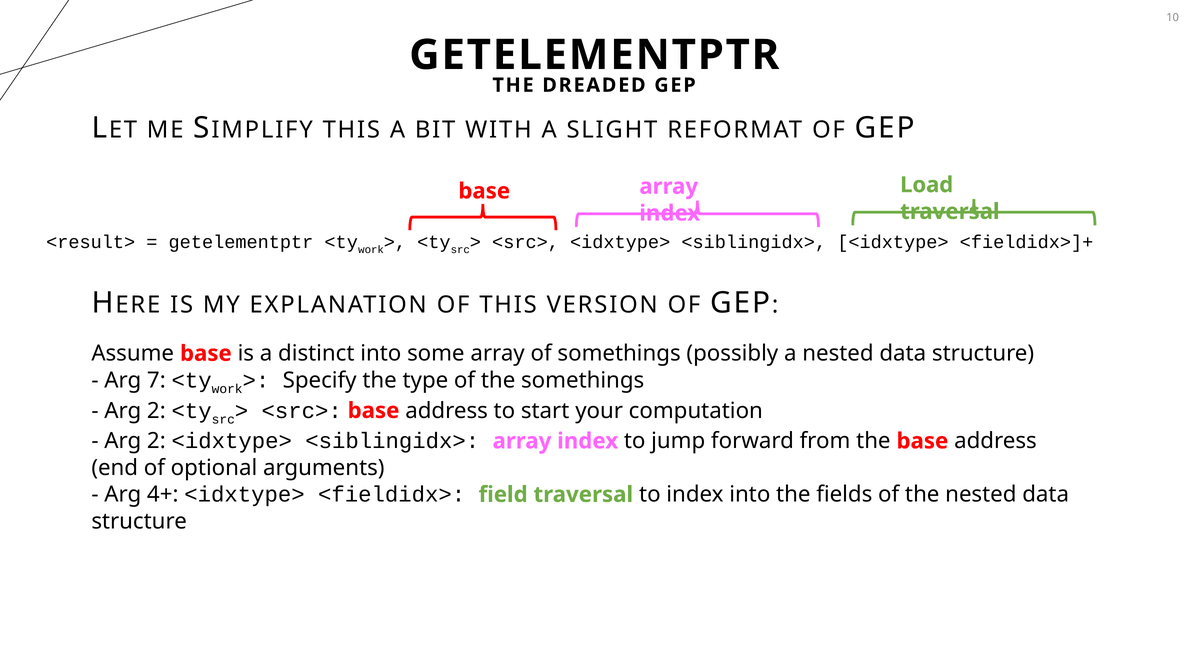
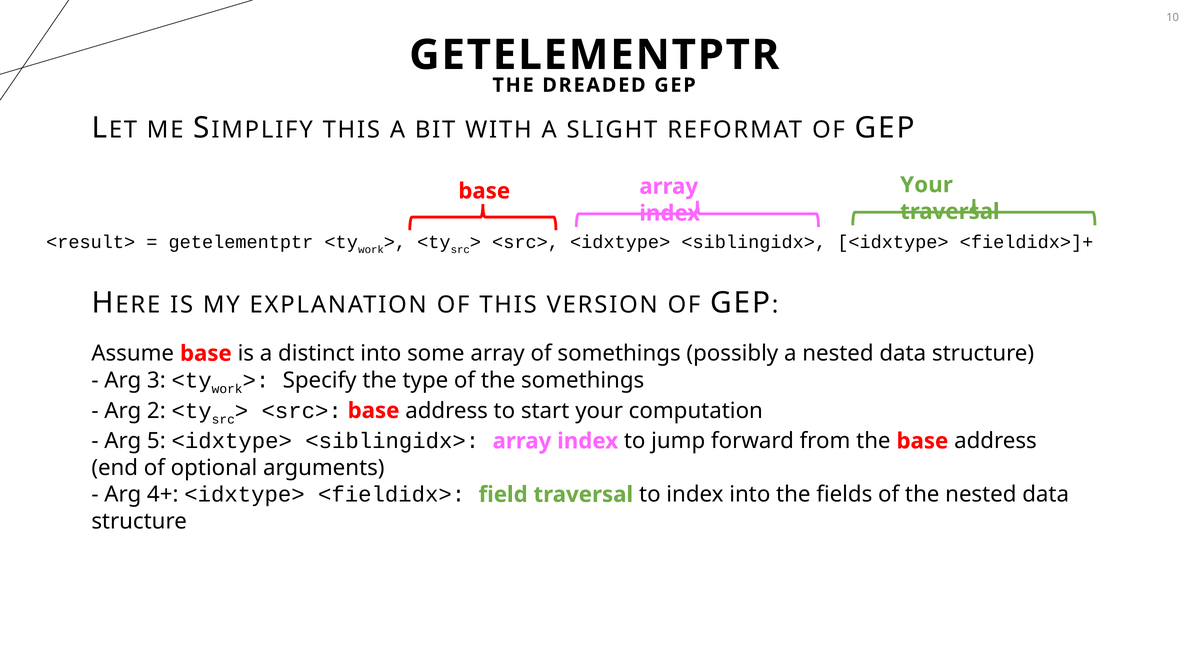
base Load: Load -> Your (926, 185)
7: 7 -> 3 (156, 380)
2: 2 -> 5 (156, 441)
